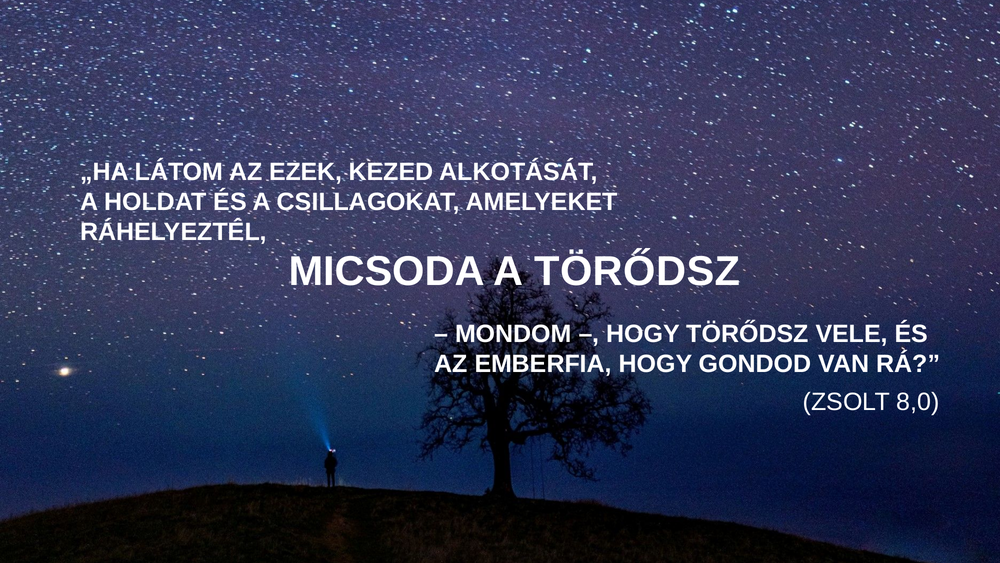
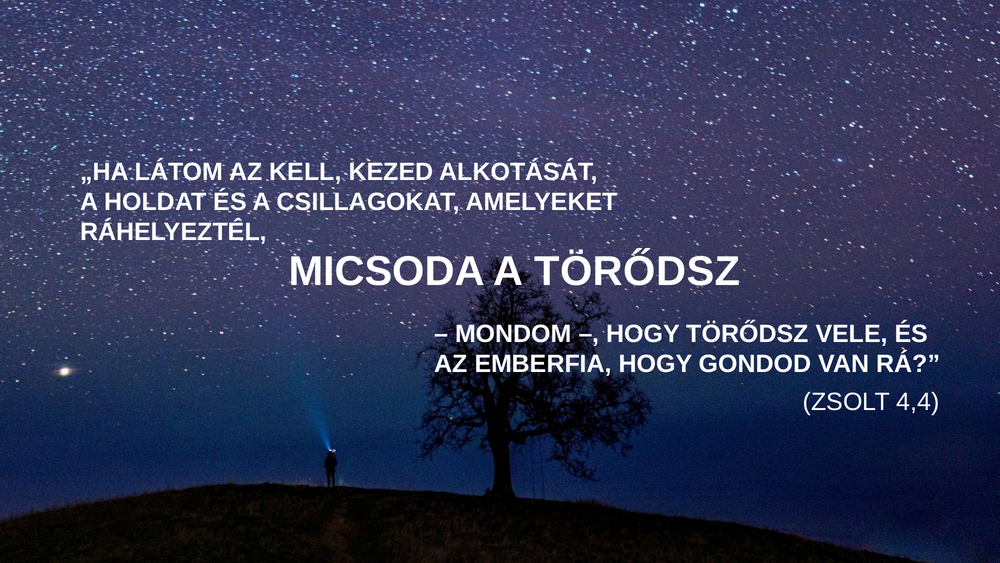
EZEK: EZEK -> KELL (306, 172)
8,0: 8,0 -> 4,4 (918, 402)
